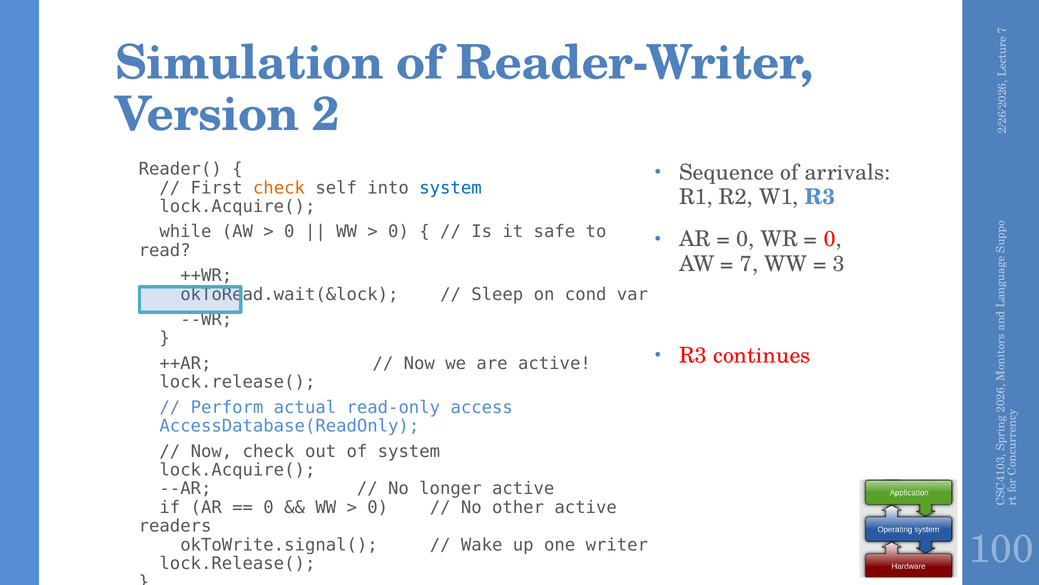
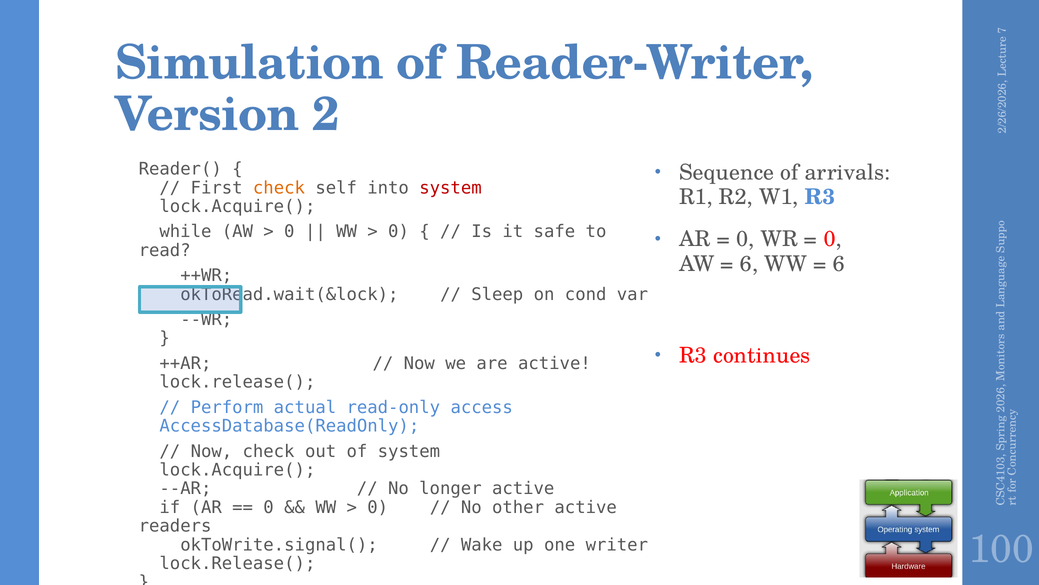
system colour: blue -> red (450, 188)
7: 7 -> 6 (749, 264)
3: 3 -> 6 (839, 264)
